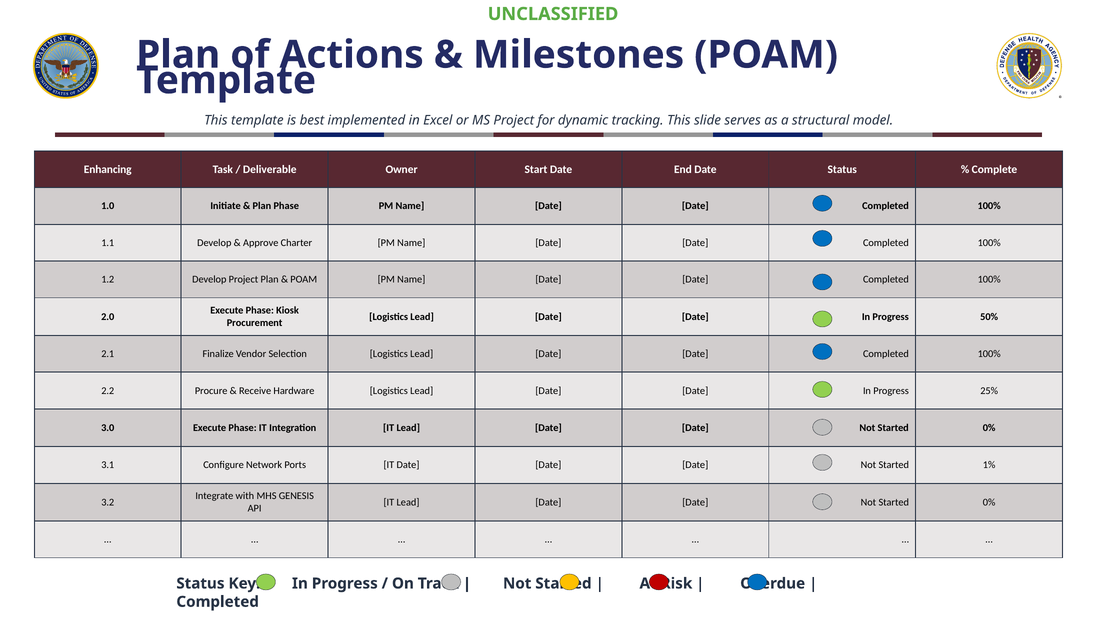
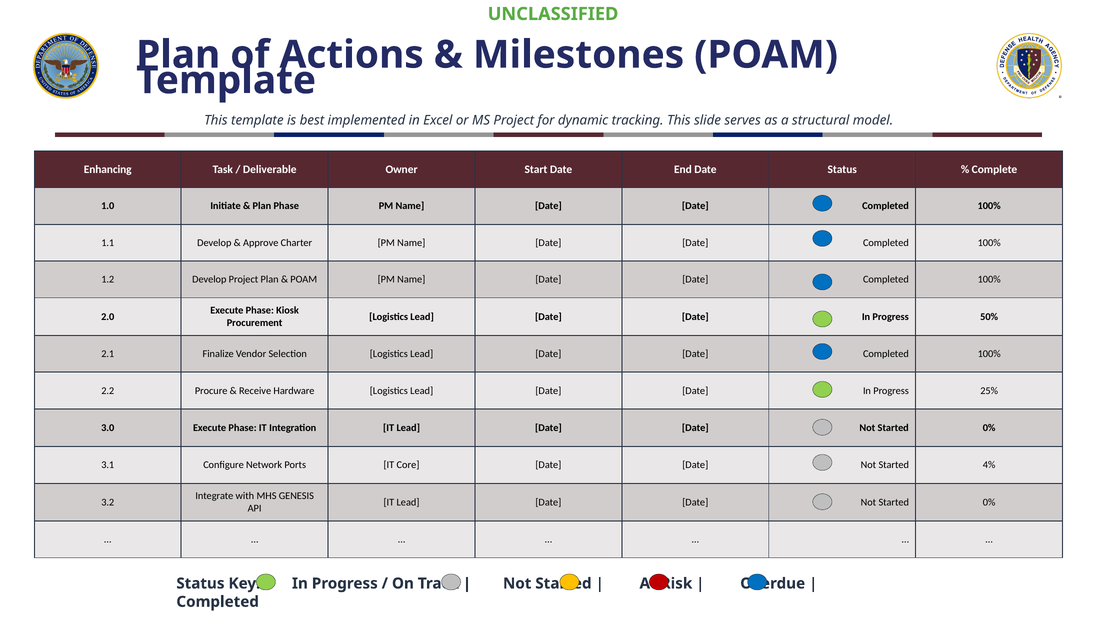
IT Date: Date -> Core (408, 465)
1%: 1% -> 4% (989, 465)
